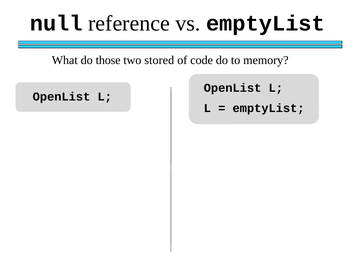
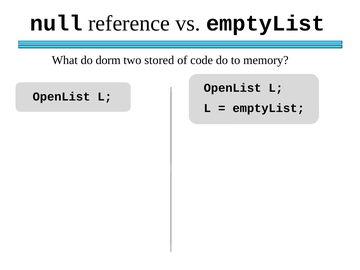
those: those -> dorm (108, 60)
